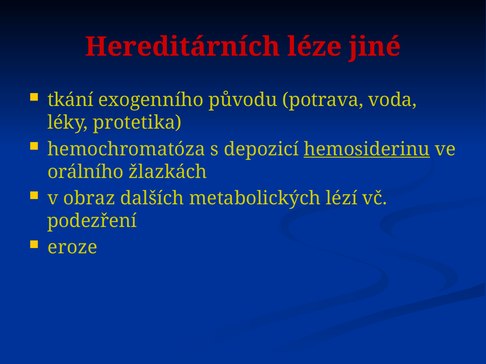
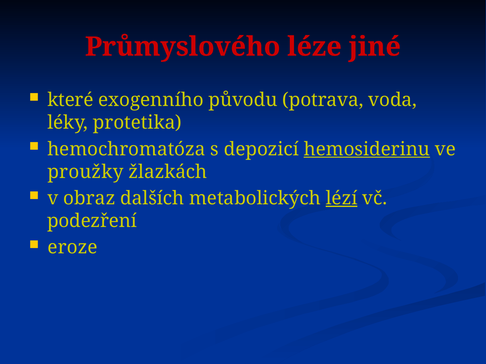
Hereditárních: Hereditárních -> Průmyslového (183, 47)
tkání: tkání -> které (70, 100)
orálního: orálního -> proužky (85, 172)
lézí underline: none -> present (342, 198)
